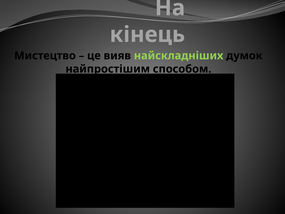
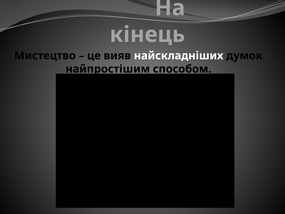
найскладніших colour: light green -> white (179, 56)
